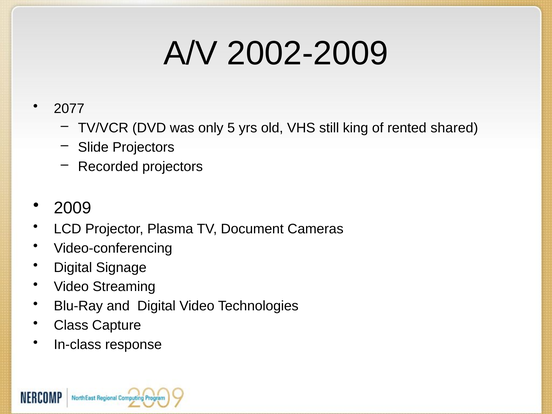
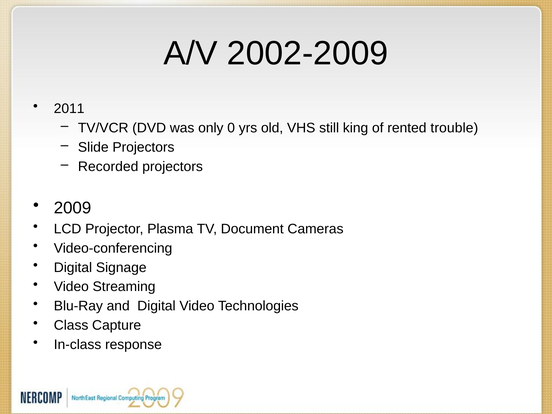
2077: 2077 -> 2011 (69, 109)
5: 5 -> 0 (231, 128)
shared: shared -> trouble (454, 128)
